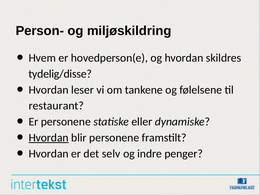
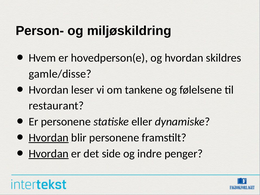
tydelig/disse: tydelig/disse -> gamle/disse (60, 74)
Hvordan underline: none -> present (49, 154)
selv: selv -> side (111, 154)
